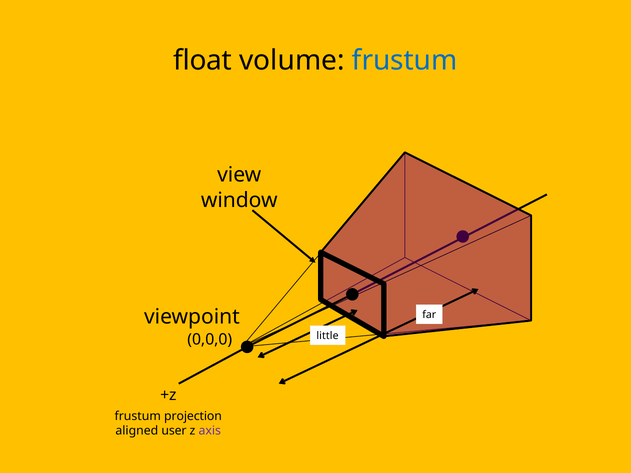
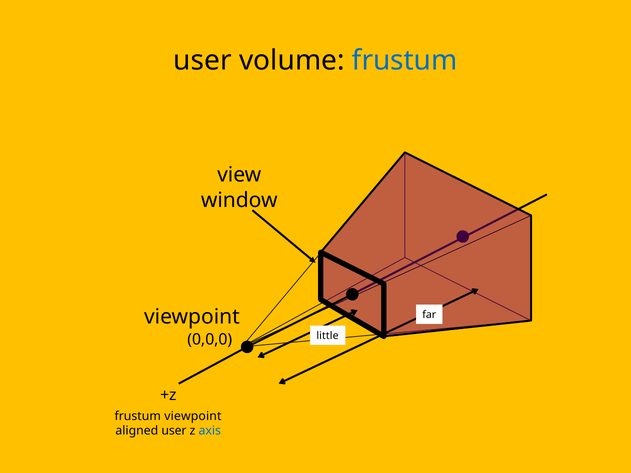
float: float -> user (202, 60)
frustum projection: projection -> viewpoint (193, 416)
axis colour: purple -> blue (210, 431)
